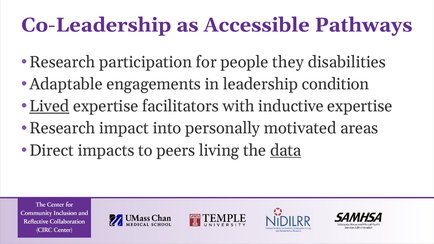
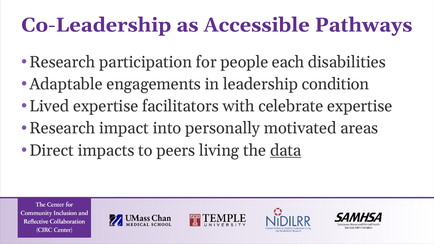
they: they -> each (288, 62)
Lived underline: present -> none (49, 106)
inductive: inductive -> celebrate (291, 106)
